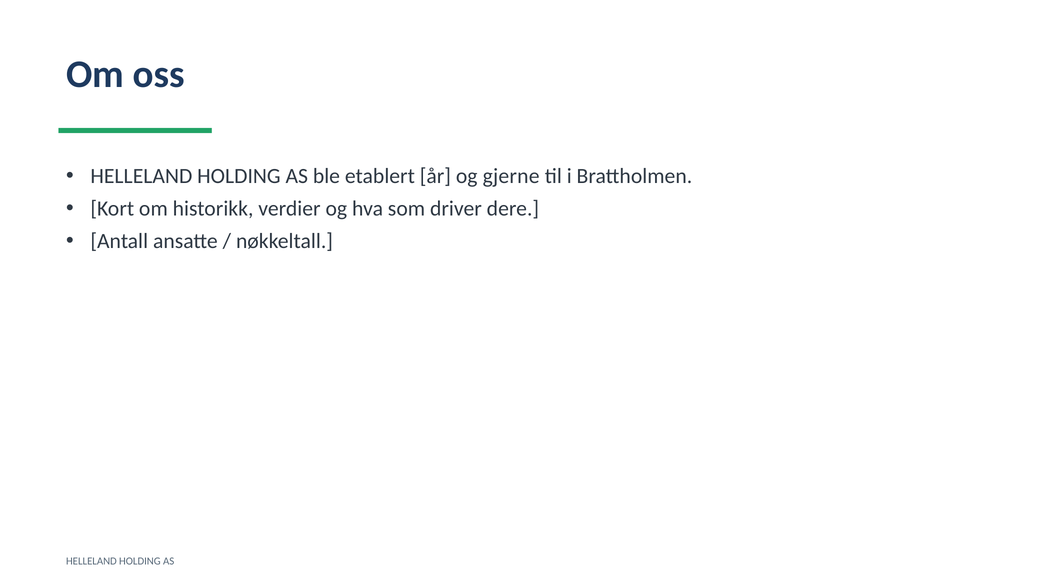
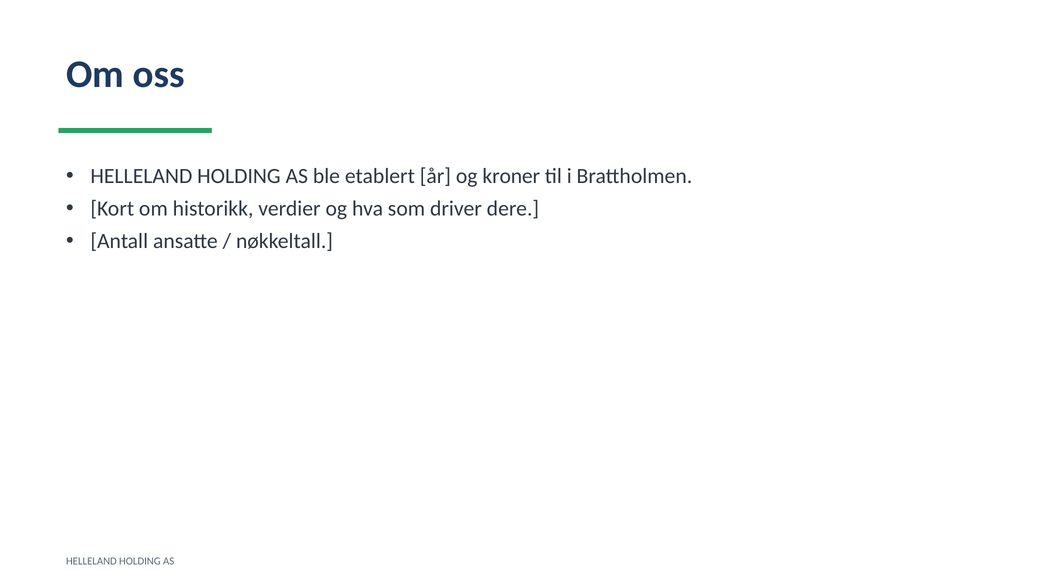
gjerne: gjerne -> kroner (511, 176)
